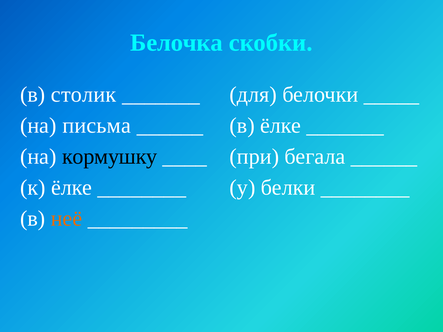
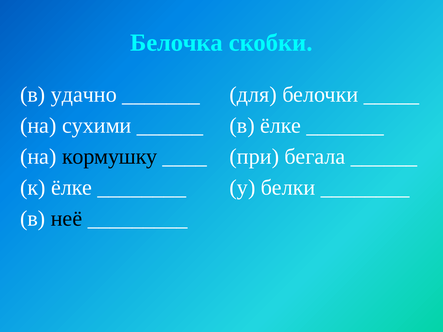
столик: столик -> удачно (84, 95)
письма: письма -> сухими (97, 126)
неё colour: orange -> black (67, 219)
